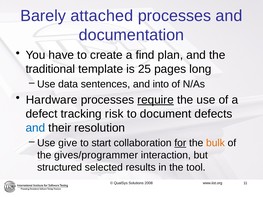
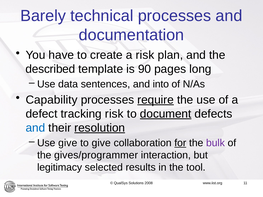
attached: attached -> technical (102, 16)
a find: find -> risk (145, 55)
traditional: traditional -> described (50, 69)
25: 25 -> 90 (145, 69)
Hardware: Hardware -> Capability (52, 100)
document underline: none -> present (166, 114)
resolution underline: none -> present (100, 128)
to start: start -> give (101, 143)
bulk colour: orange -> purple (215, 143)
structured: structured -> legitimacy (60, 168)
